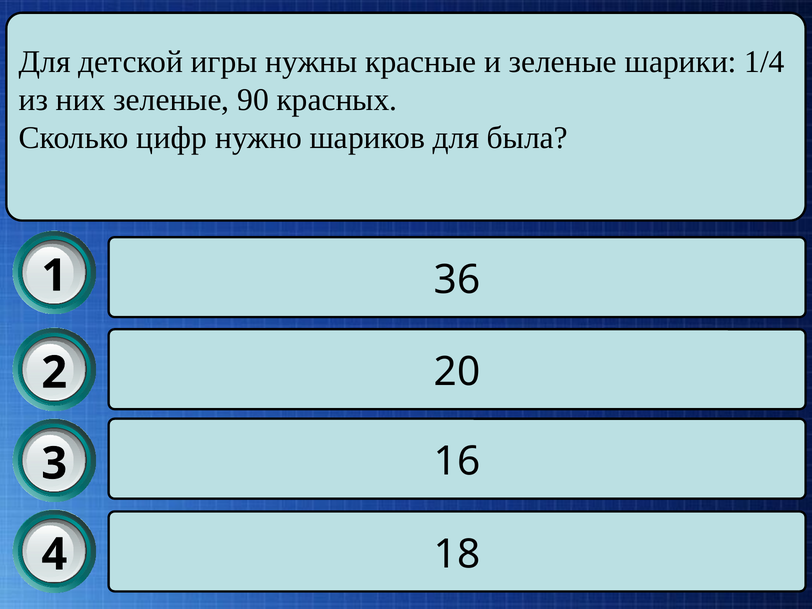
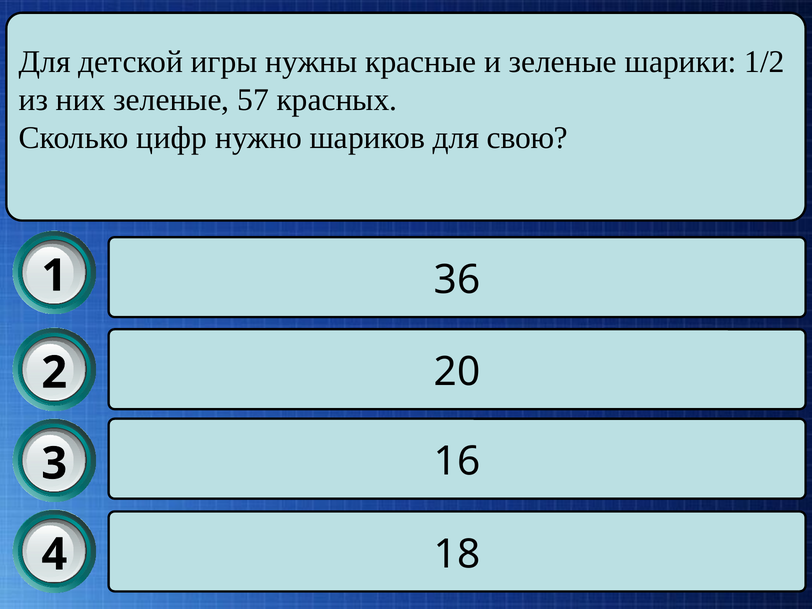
1/4: 1/4 -> 1/2 (765, 62)
90: 90 -> 57 (253, 100)
была: была -> свою (527, 138)
